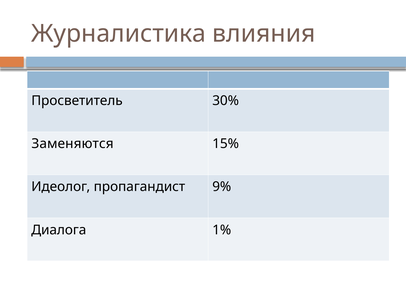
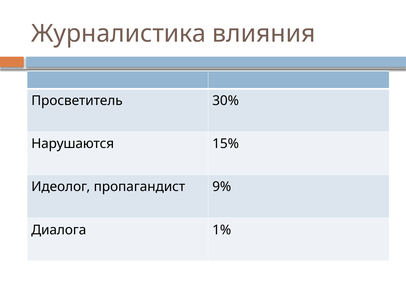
Заменяются: Заменяются -> Нарушаются (73, 144)
